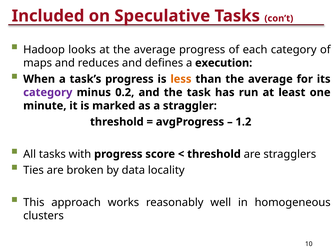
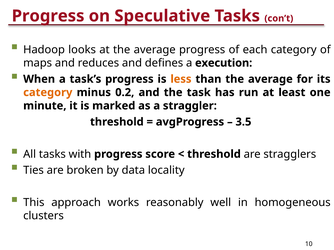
Included: Included -> Progress (48, 16)
category colour: purple -> orange (48, 93)
1.2: 1.2 -> 3.5 (243, 122)
